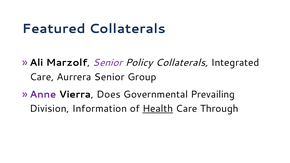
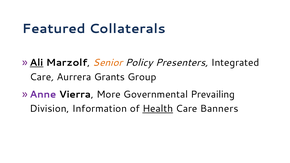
Ali underline: none -> present (37, 63)
Senior colour: purple -> orange (108, 63)
Policy Collaterals: Collaterals -> Presenters (182, 63)
Aurrera Senior: Senior -> Grants (109, 77)
Does: Does -> More (109, 94)
Through: Through -> Banners (219, 109)
